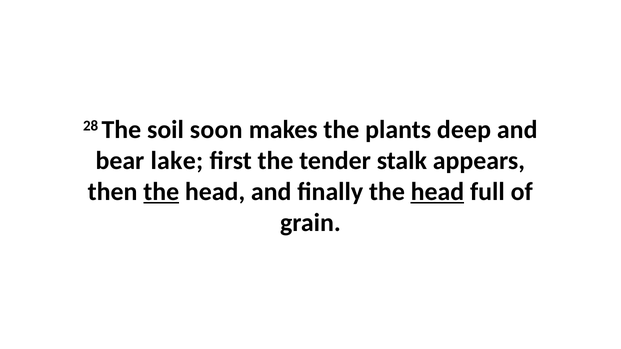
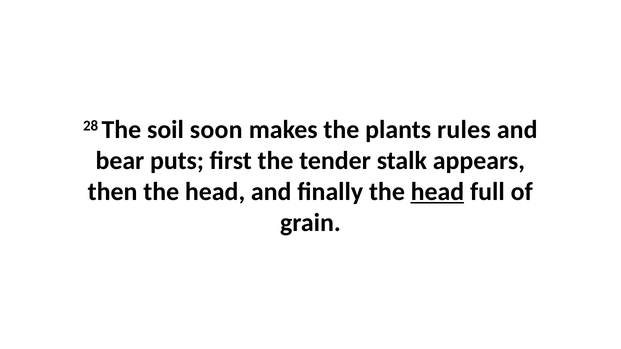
deep: deep -> rules (464, 130)
lake: lake -> puts (177, 161)
the underline: present -> none (161, 192)
